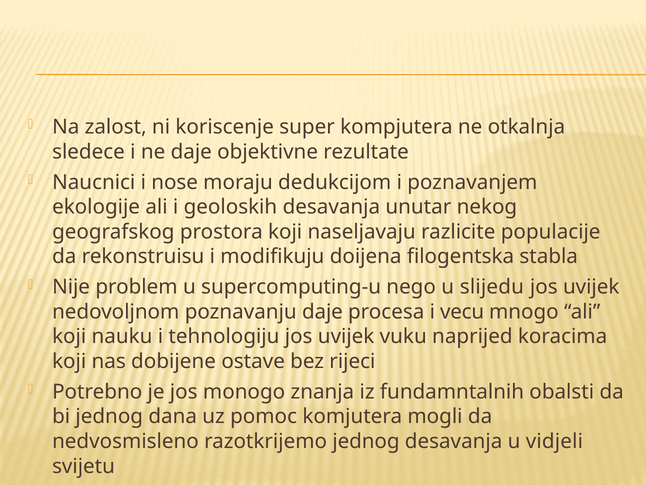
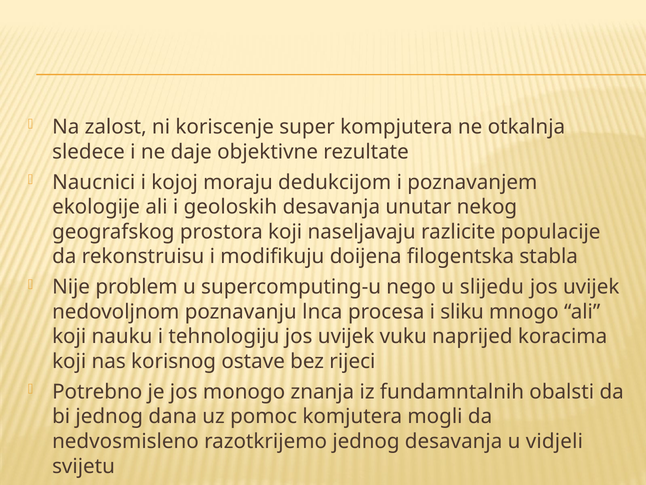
nose: nose -> kojoj (175, 182)
poznavanju daje: daje -> lnca (322, 312)
vecu: vecu -> sliku (462, 312)
dobijene: dobijene -> korisnog (174, 361)
